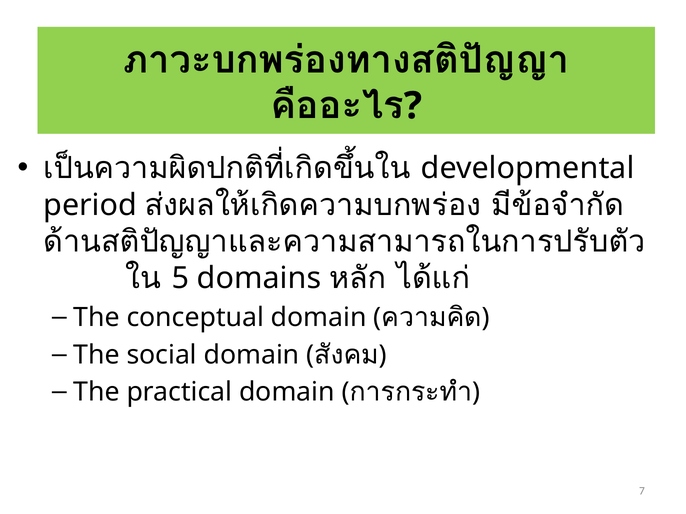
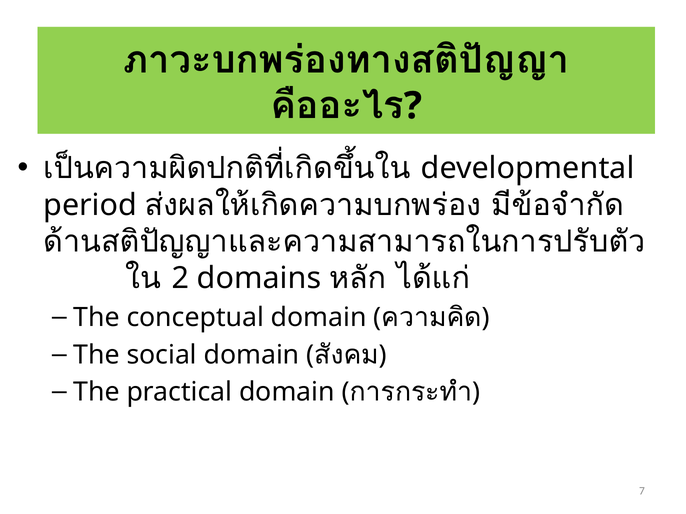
5: 5 -> 2 (180, 278)
